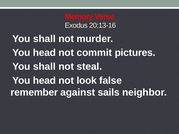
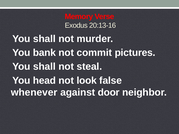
head: head -> bank (44, 53)
remember: remember -> whenever (34, 93)
sails: sails -> door (109, 93)
